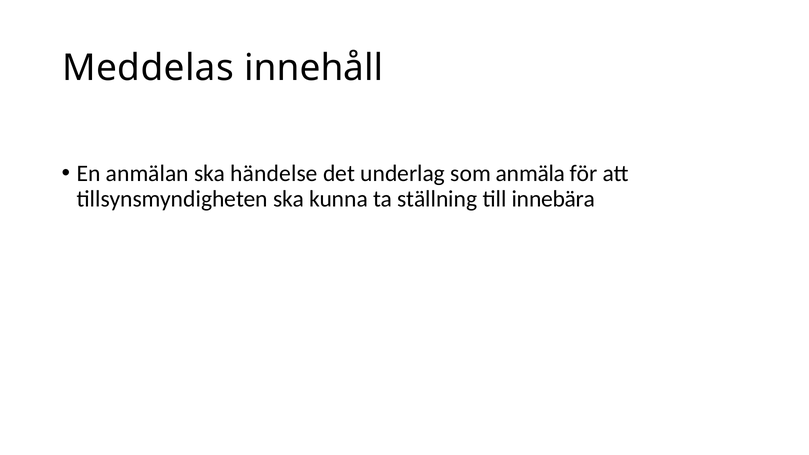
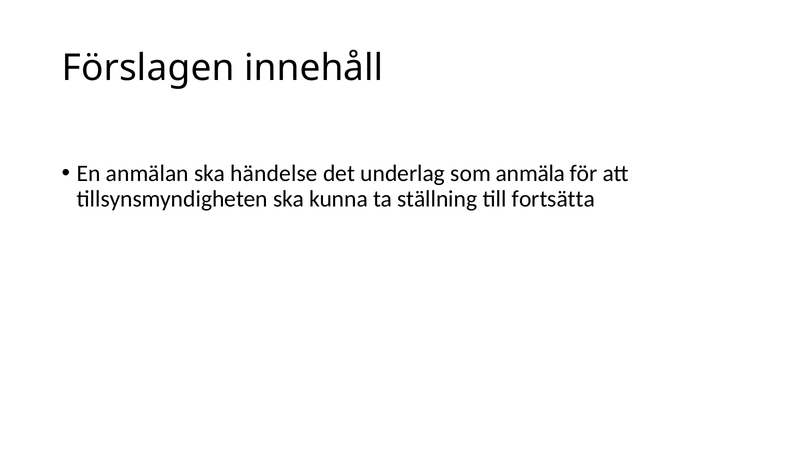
Meddelas: Meddelas -> Förslagen (148, 68)
innebära: innebära -> fortsätta (553, 199)
